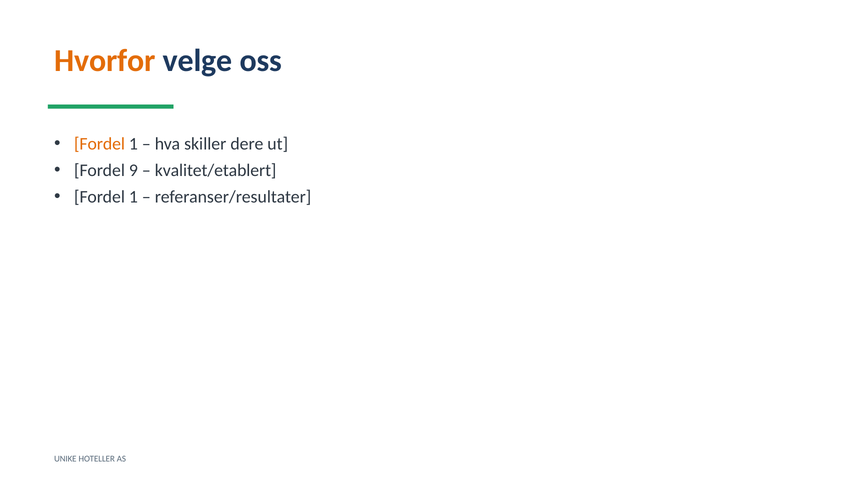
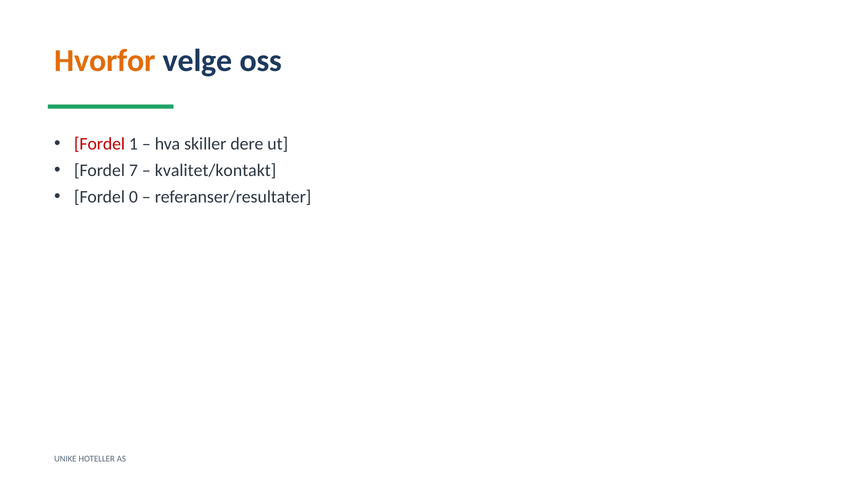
Fordel colour: orange -> red (100, 144)
9: 9 -> 7 (133, 171)
kvalitet/etablert: kvalitet/etablert -> kvalitet/kontakt (216, 171)
1: 1 -> 0 (133, 197)
